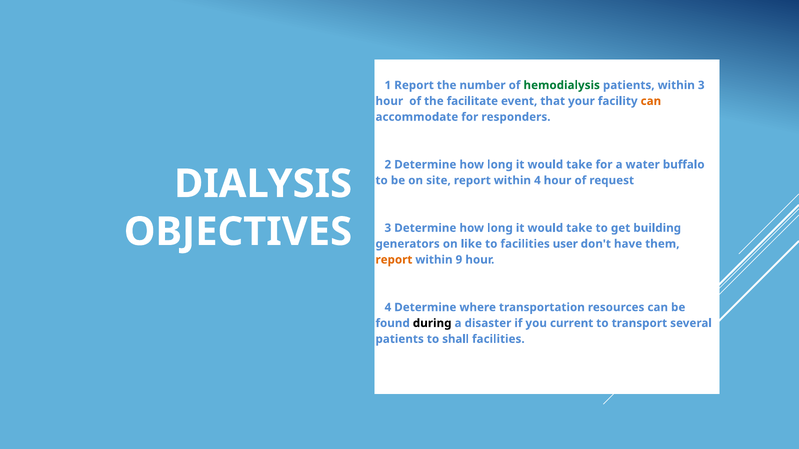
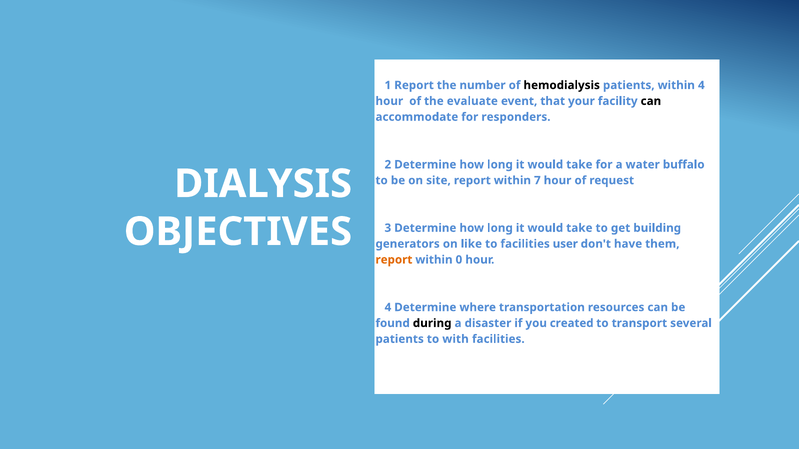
hemodialysis colour: green -> black (562, 85)
within 3: 3 -> 4 (701, 85)
facilitate: facilitate -> evaluate (472, 101)
can colour: orange -> black (651, 101)
within 4: 4 -> 7 (537, 181)
9: 9 -> 0 (459, 260)
current: current -> created (572, 323)
shall: shall -> with (456, 339)
